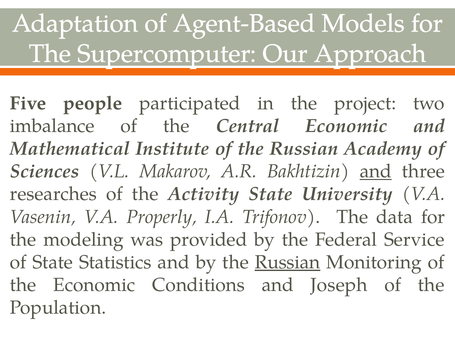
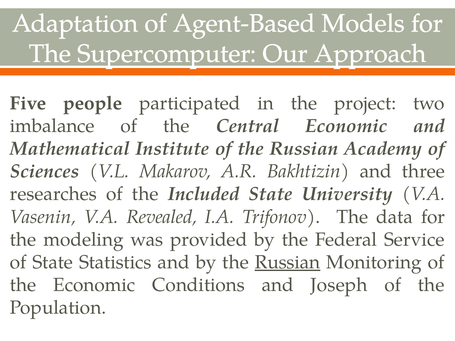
and underline: present -> none (376, 171)
Activity: Activity -> Included (204, 194)
Properly: Properly -> Revealed (162, 217)
